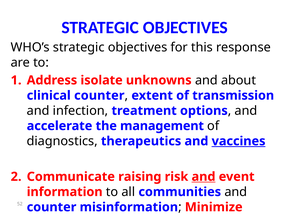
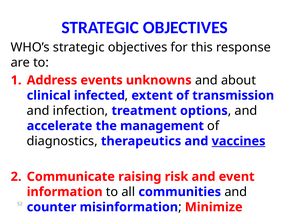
isolate: isolate -> events (102, 80)
clinical counter: counter -> infected (99, 95)
and underline: present -> none (204, 176)
